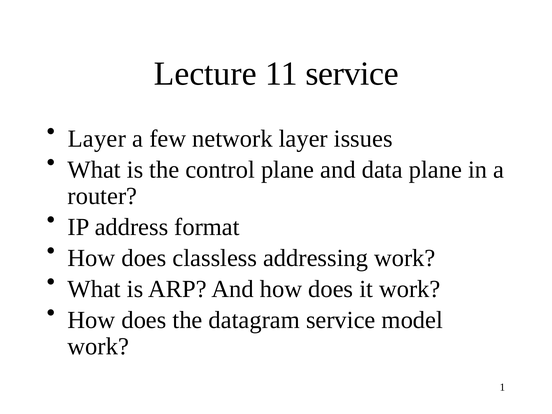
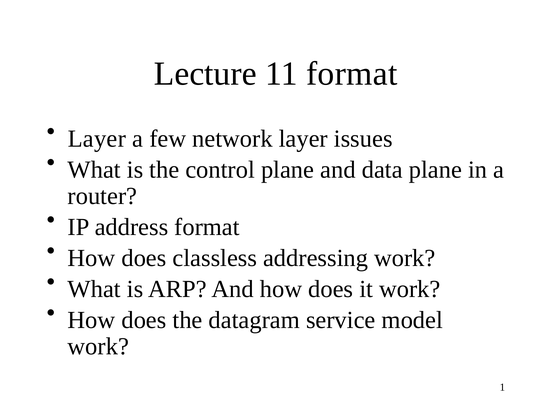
11 service: service -> format (352, 74)
